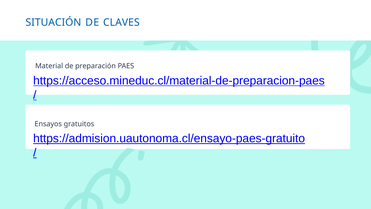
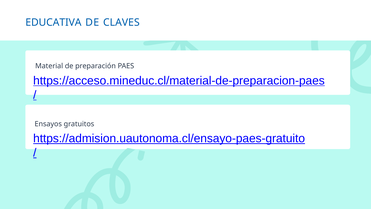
SITUACIÓN: SITUACIÓN -> EDUCATIVA (53, 22)
